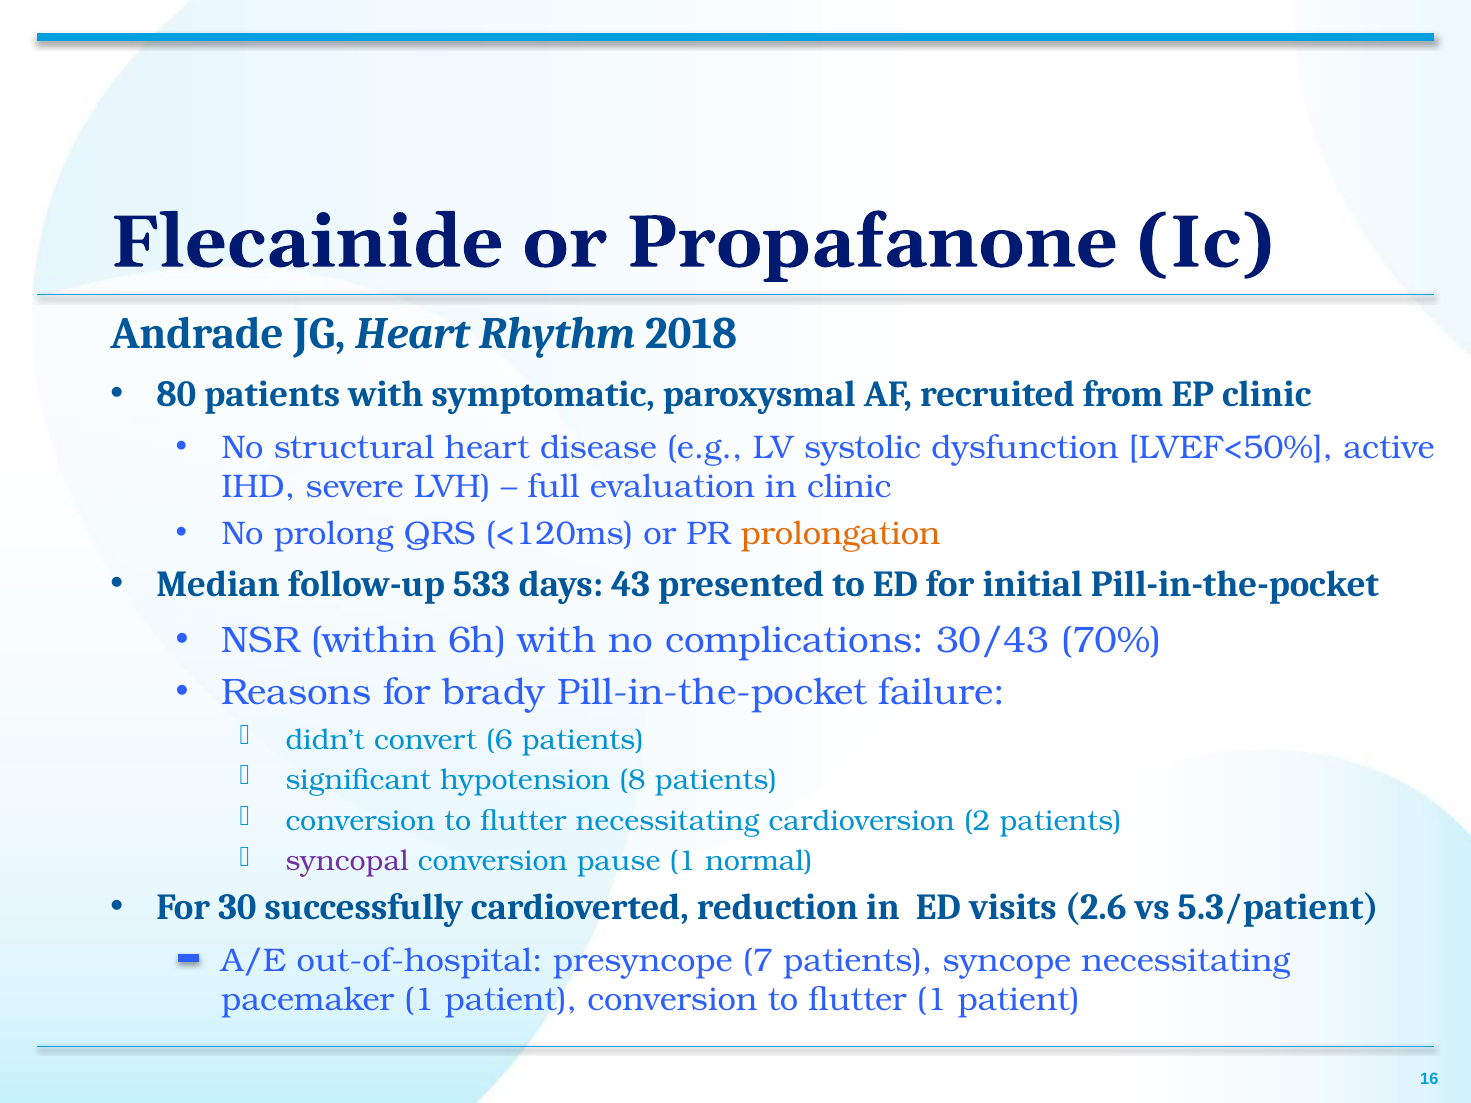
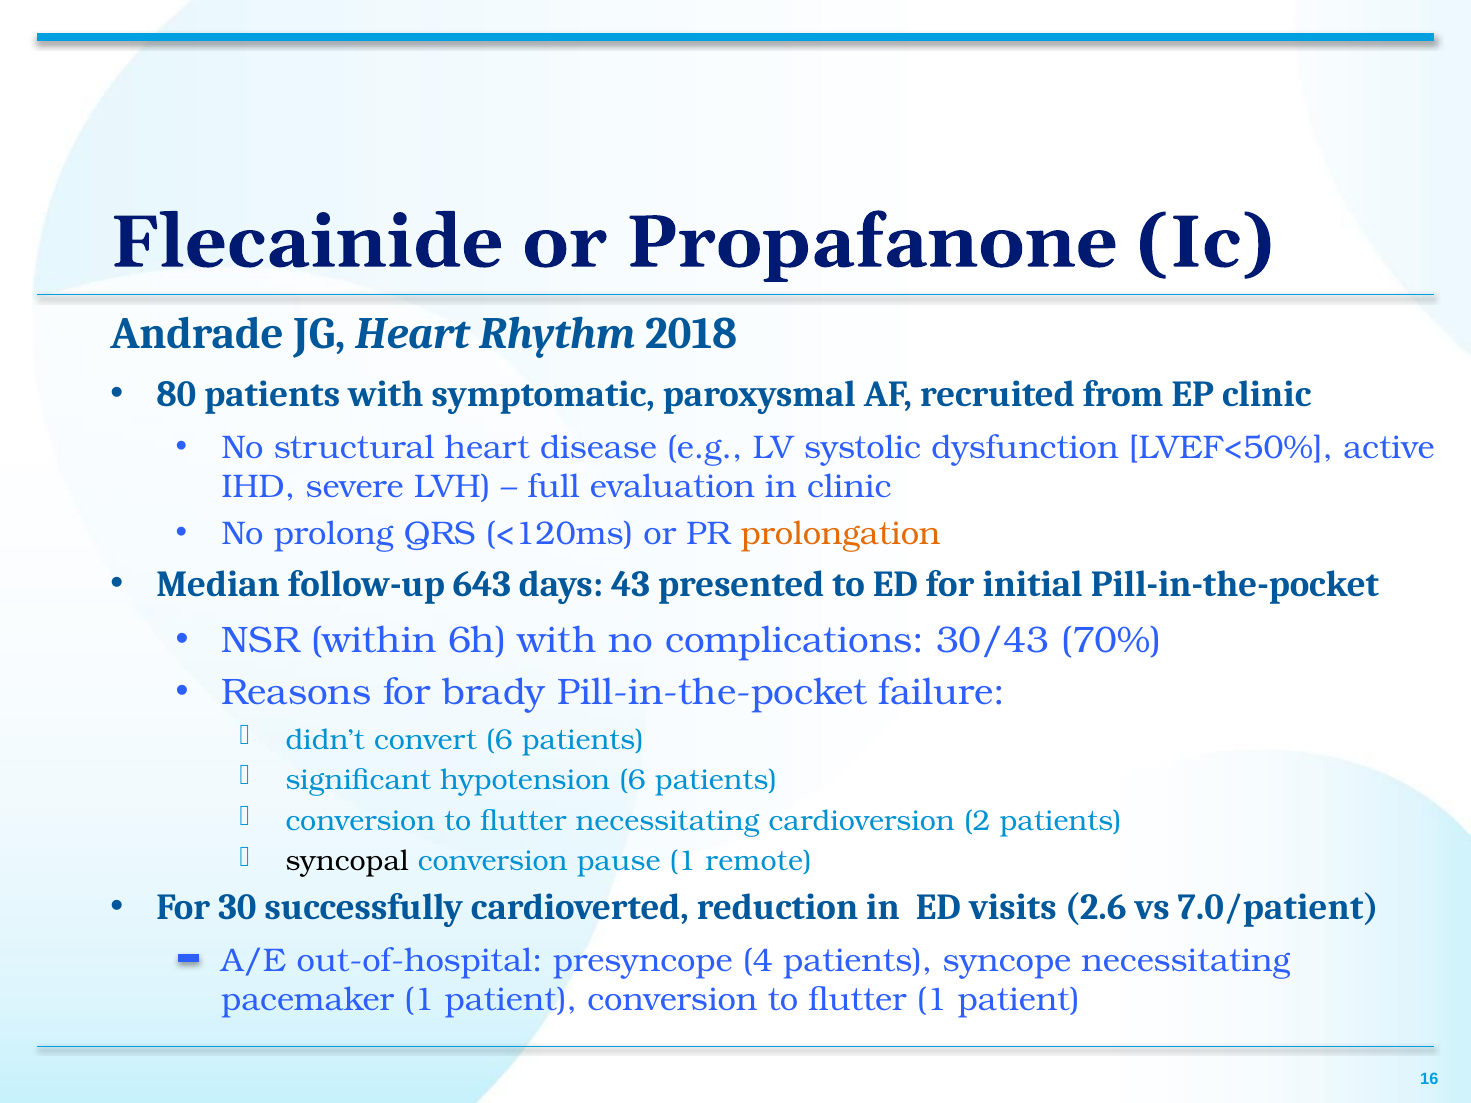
533: 533 -> 643 (482, 584)
hypotension 8: 8 -> 6 (633, 780)
syncopal colour: purple -> black (347, 861)
normal: normal -> remote (759, 861)
5.3/patient: 5.3/patient -> 7.0/patient (1278, 907)
7: 7 -> 4 (758, 961)
